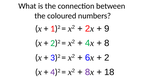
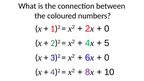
9: 9 -> 0 (107, 29)
8: 8 -> 5 (107, 43)
2: 2 -> 0 (107, 58)
18: 18 -> 10 (109, 72)
